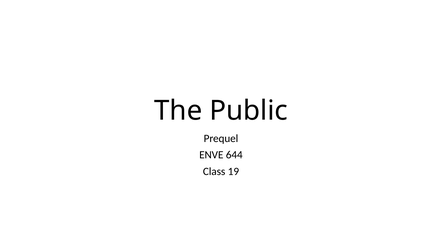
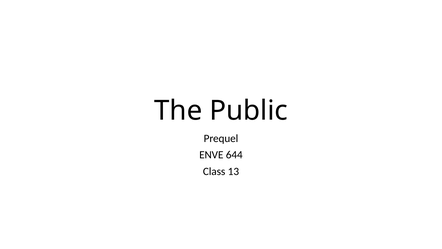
19: 19 -> 13 (233, 171)
